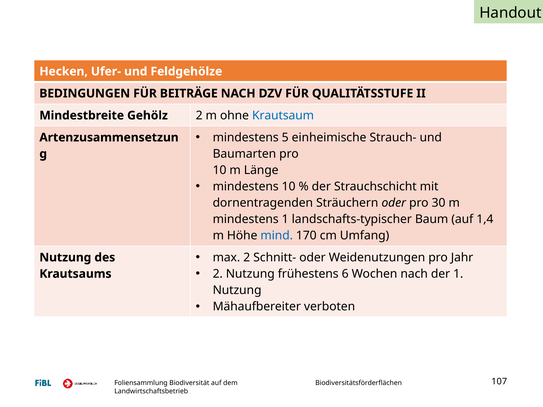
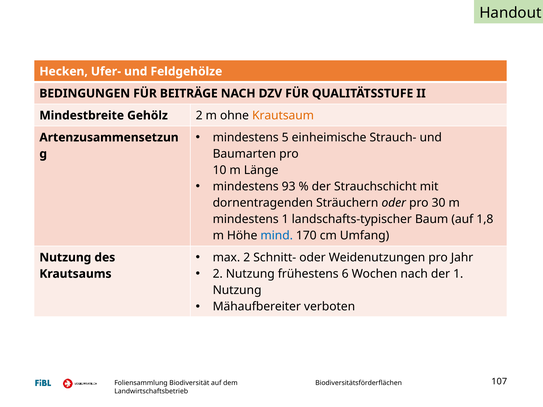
Krautsaum colour: blue -> orange (283, 116)
mindestens 10: 10 -> 93 (289, 187)
1,4: 1,4 -> 1,8 (485, 219)
